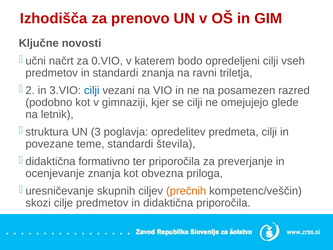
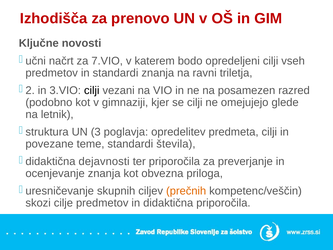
0.VIO: 0.VIO -> 7.VIO (107, 61)
cilji colour: blue -> black (92, 90)
formativno: formativno -> dejavnosti (104, 161)
